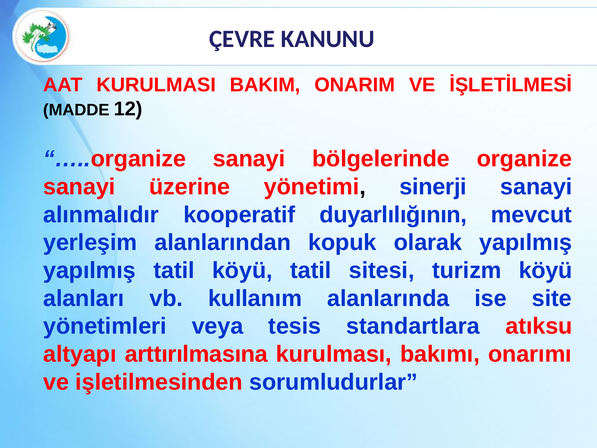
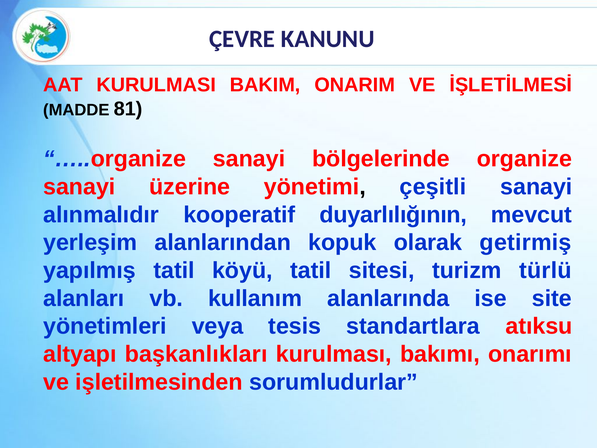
12: 12 -> 81 (128, 109)
sinerji: sinerji -> çeşitli (433, 187)
olarak yapılmış: yapılmış -> getirmiş (526, 242)
turizm köyü: köyü -> türlü (545, 270)
arttırılmasına: arttırılmasına -> başkanlıkları (196, 354)
